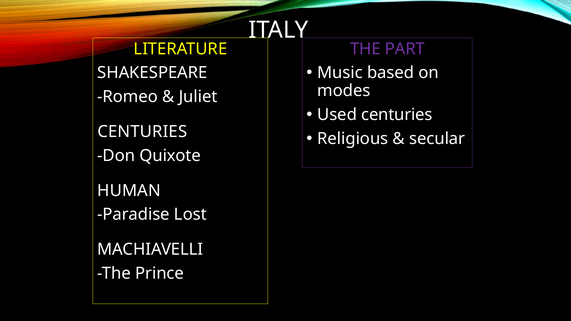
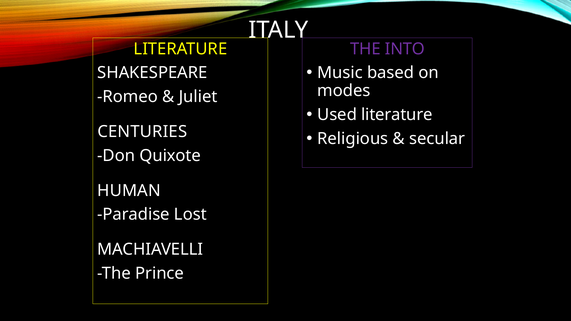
PART: PART -> INTO (405, 49)
Used centuries: centuries -> literature (397, 115)
